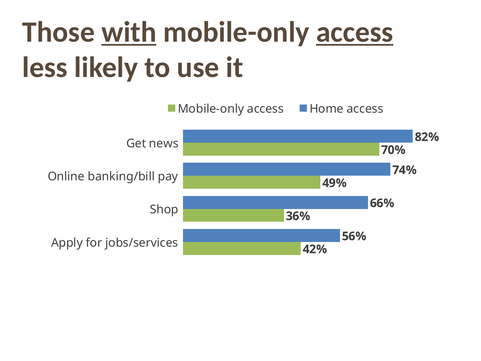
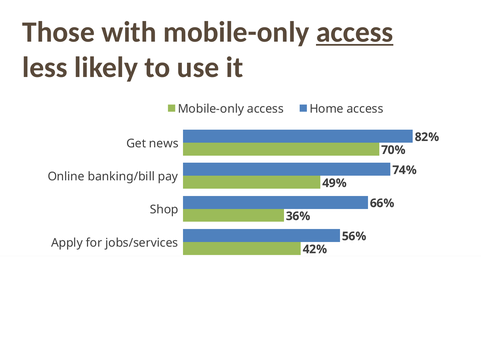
with underline: present -> none (129, 32)
